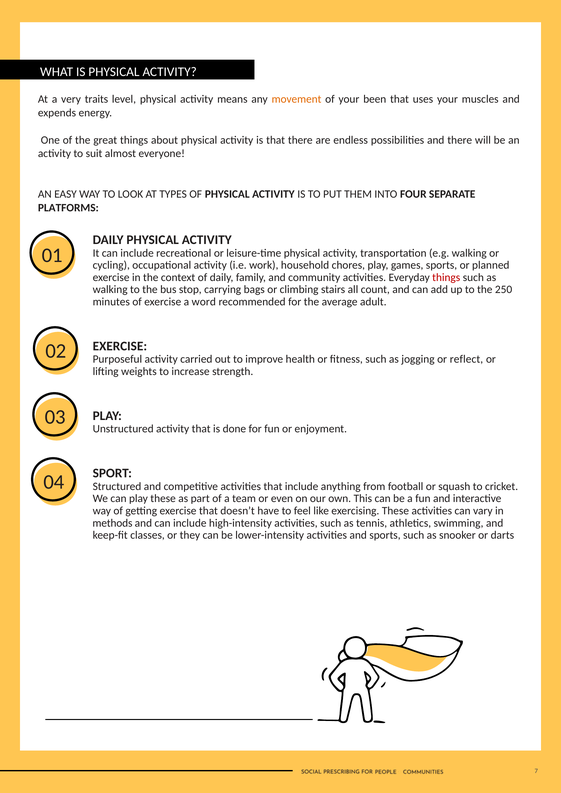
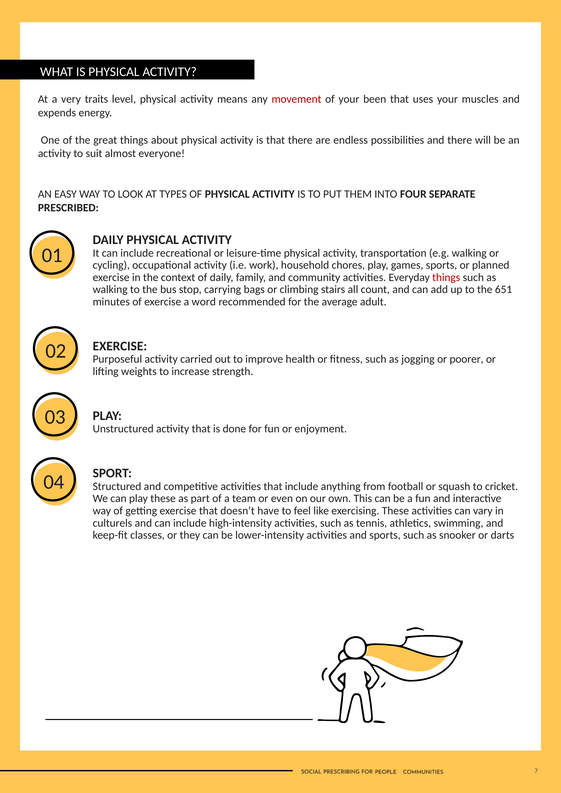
movement colour: orange -> red (296, 99)
PLATFORMS: PLATFORMS -> PRESCRIBED (68, 208)
250: 250 -> 651 (504, 290)
reflect: reflect -> poorer (467, 359)
methods: methods -> culturels (112, 523)
